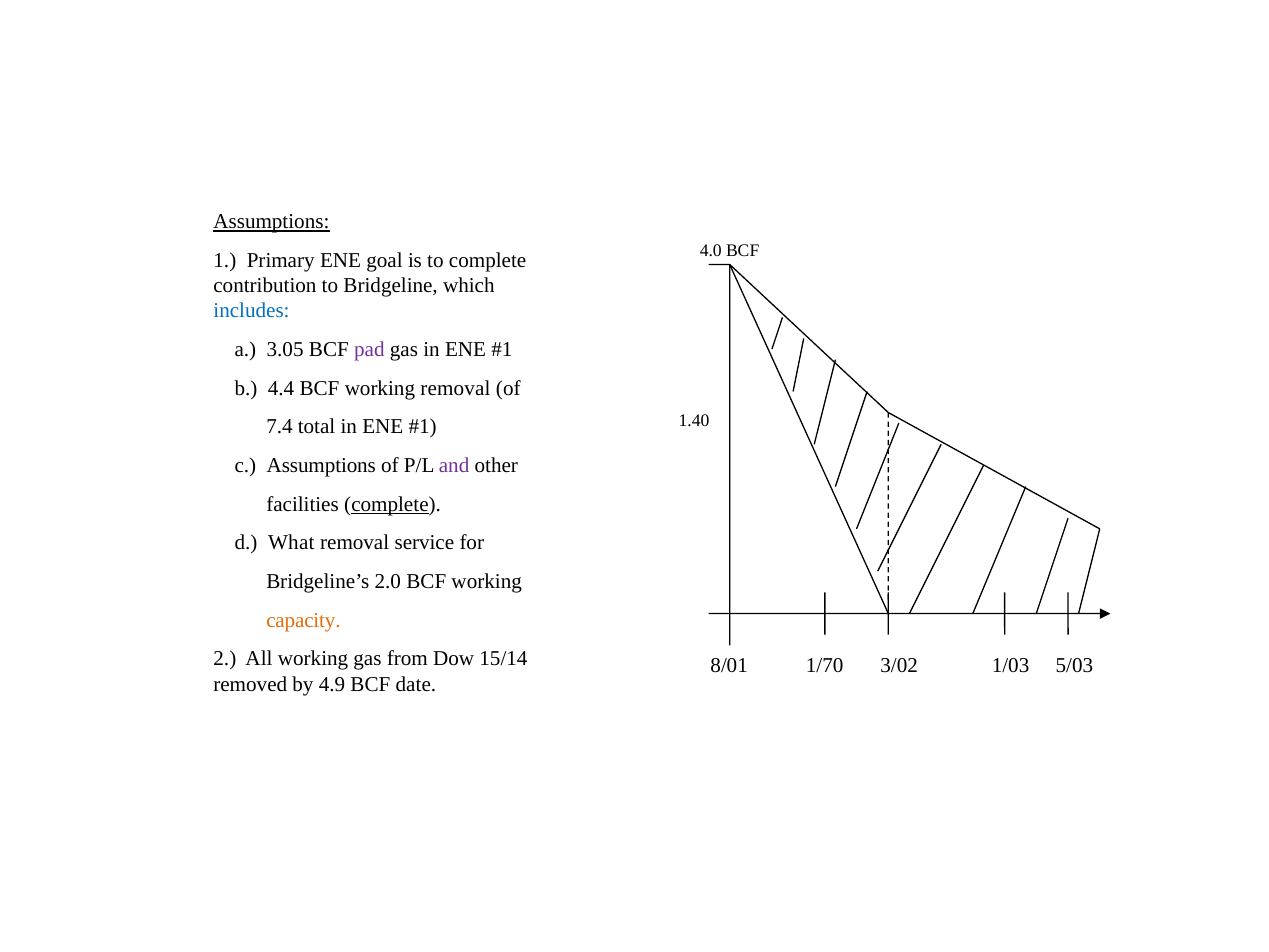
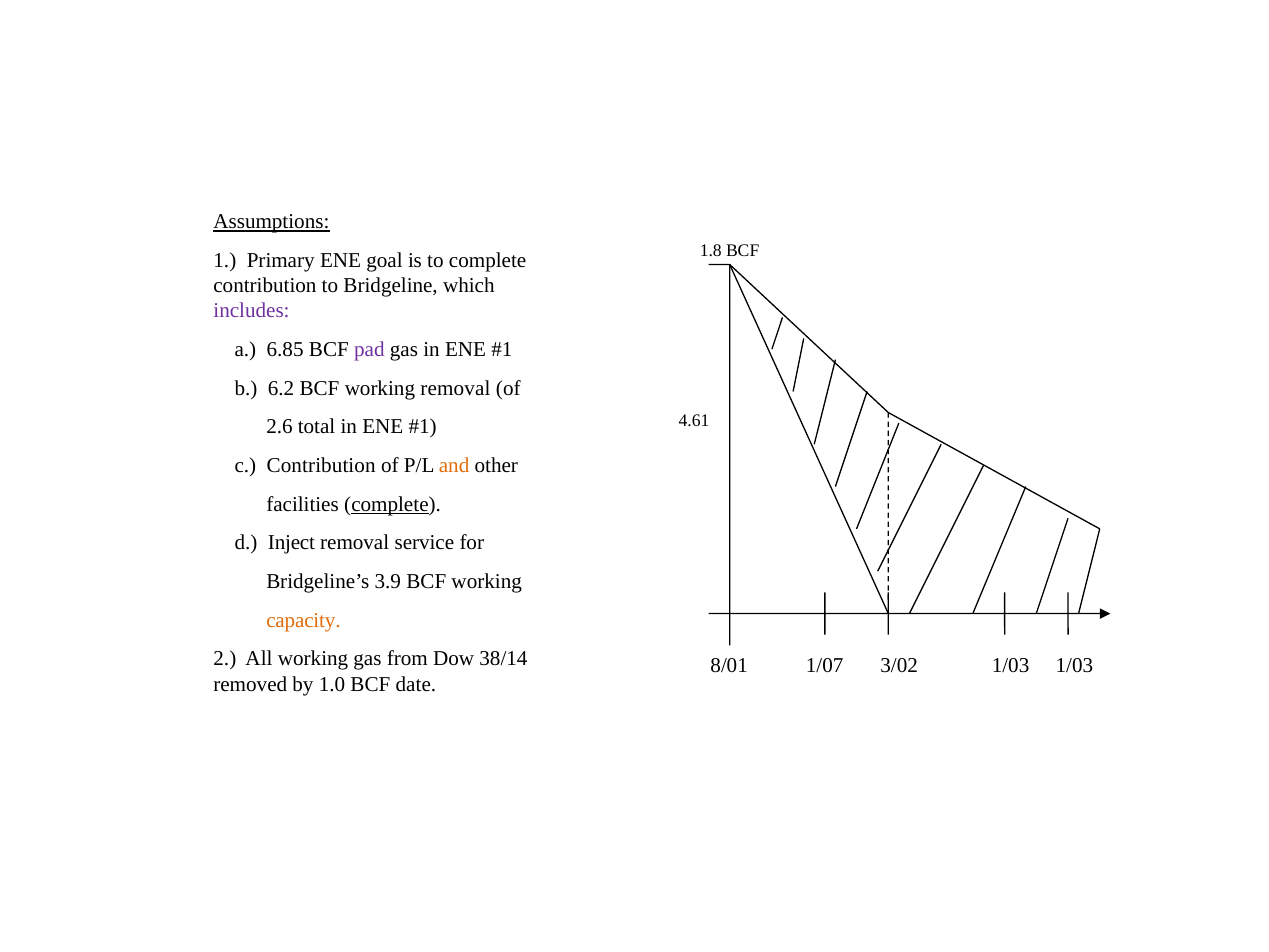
4.0: 4.0 -> 1.8 (711, 251)
includes colour: blue -> purple (252, 311)
3.05: 3.05 -> 6.85 (285, 350)
4.4: 4.4 -> 6.2 (281, 388)
1.40: 1.40 -> 4.61 (694, 420)
7.4: 7.4 -> 2.6 (279, 427)
c Assumptions: Assumptions -> Contribution (321, 465)
and colour: purple -> orange (454, 465)
What: What -> Inject (291, 543)
2.0: 2.0 -> 3.9 (388, 581)
15/14: 15/14 -> 38/14 (503, 659)
1/70: 1/70 -> 1/07 (825, 666)
1/03 5/03: 5/03 -> 1/03 (1074, 666)
4.9: 4.9 -> 1.0 (332, 684)
